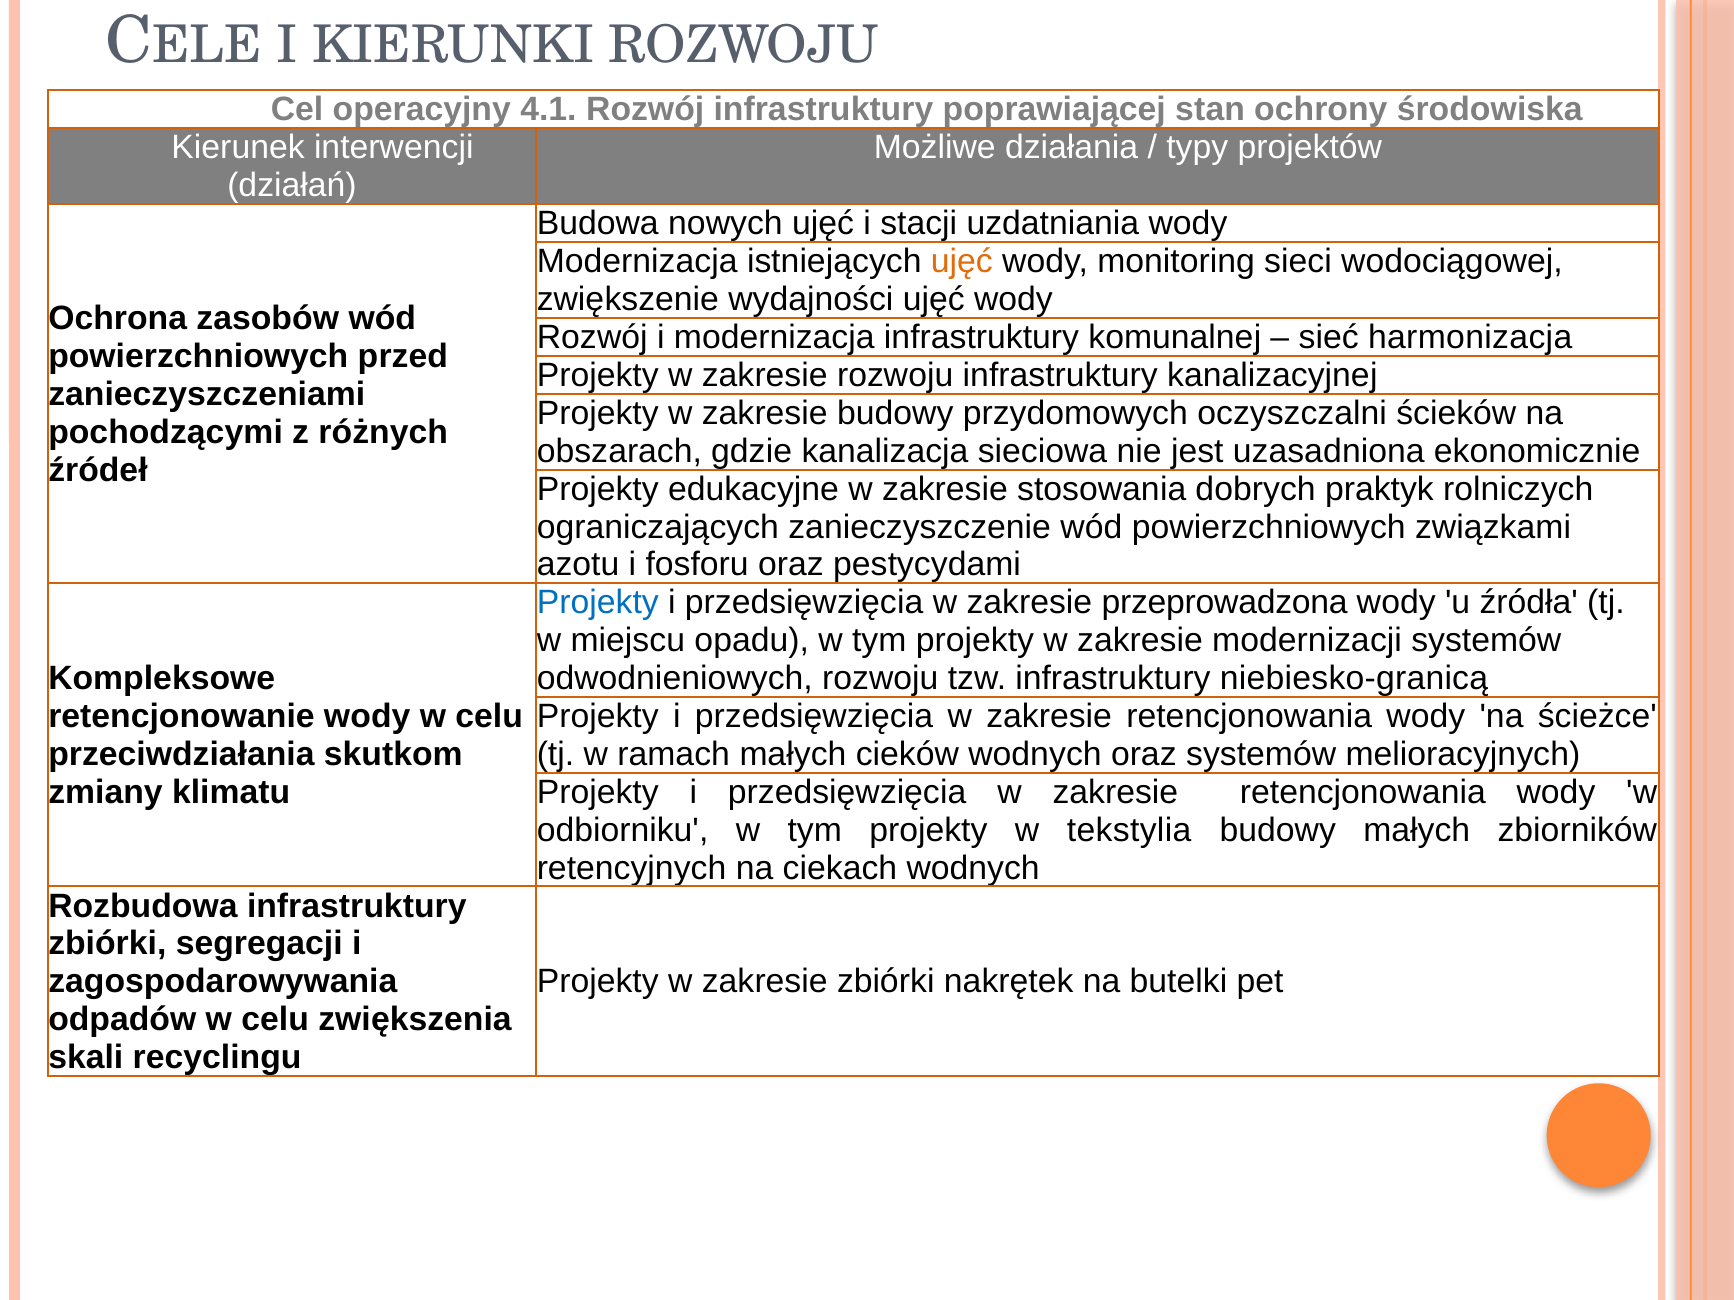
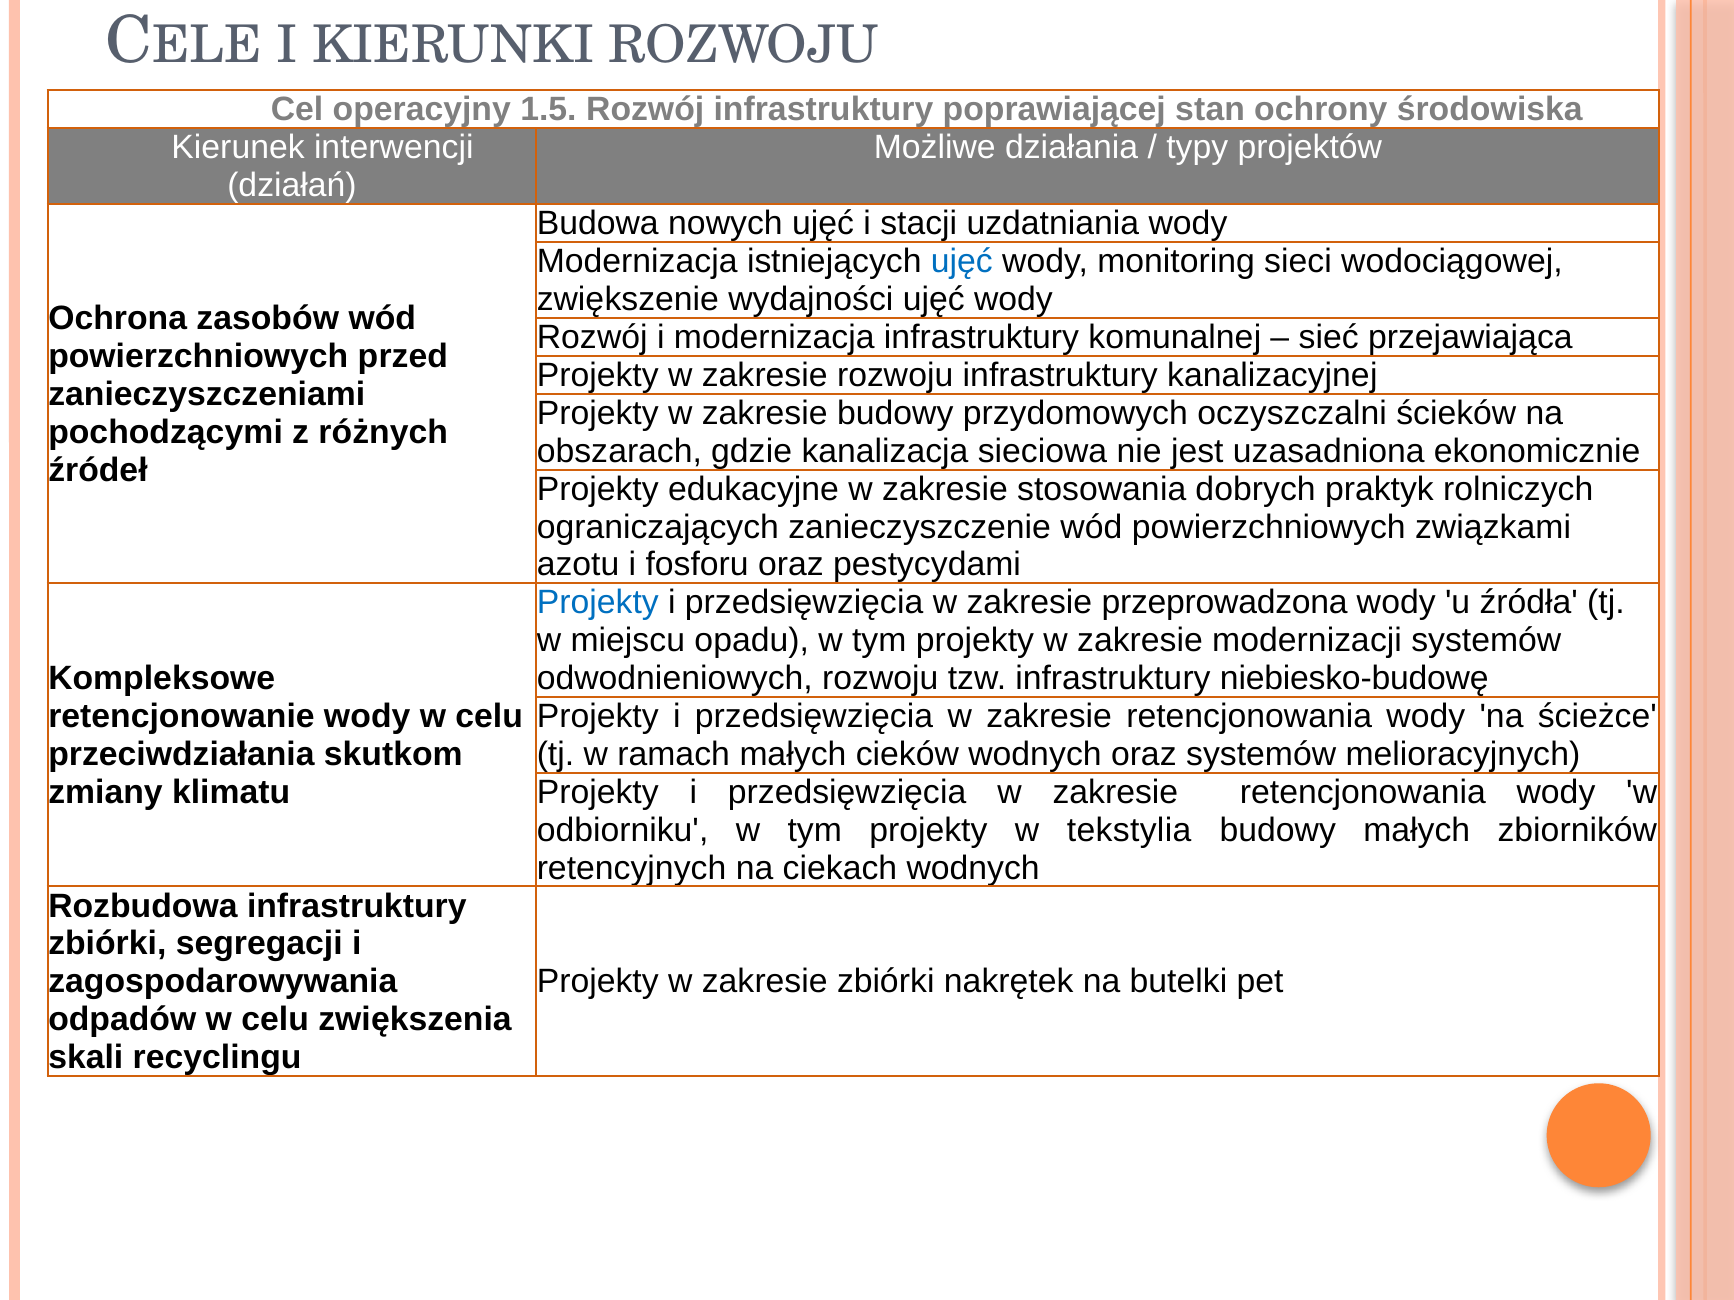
4.1: 4.1 -> 1.5 (548, 110)
ujęć colour: orange -> blue (962, 262)
harmonizacja: harmonizacja -> przejawiająca (1470, 338)
niebiesko-granicą: niebiesko-granicą -> niebiesko-budowę (1354, 679)
